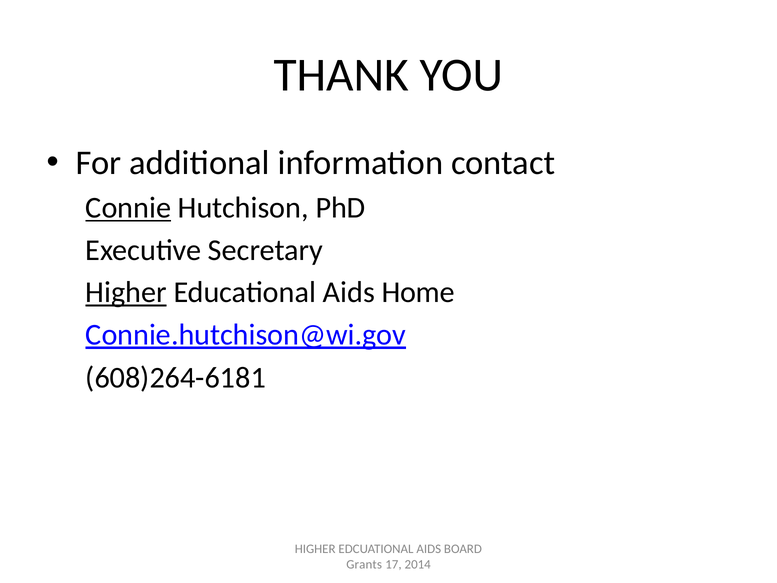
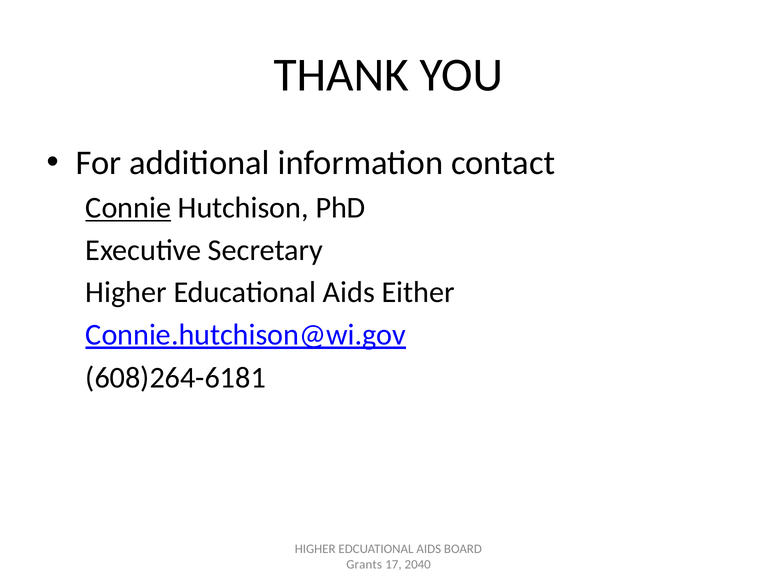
Higher underline: present -> none (126, 292)
Home: Home -> Either (418, 292)
2014: 2014 -> 2040 (418, 564)
